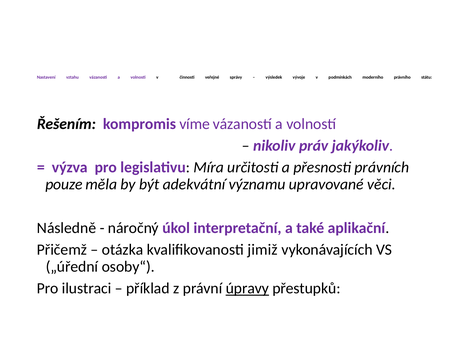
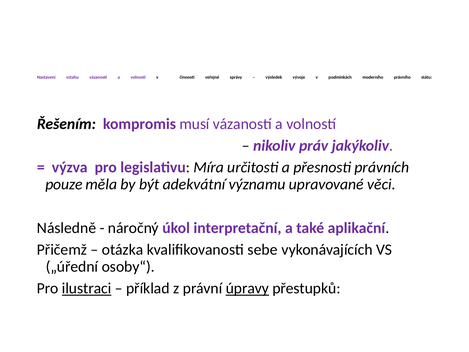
víme: víme -> musí (195, 124)
jimiž: jimiž -> sebe (263, 250)
ilustraci underline: none -> present (87, 288)
